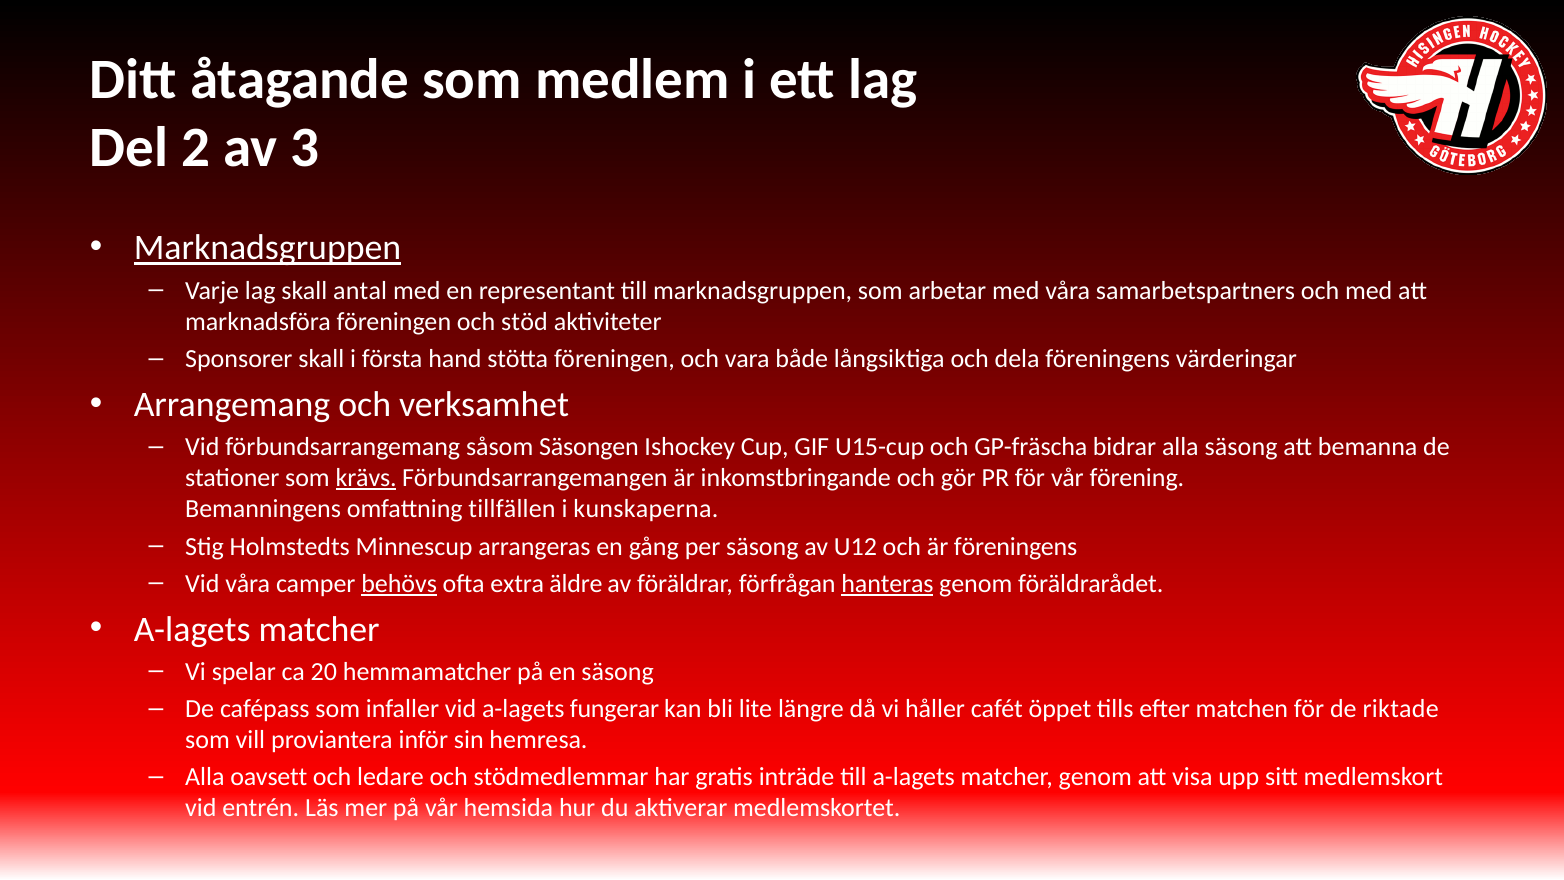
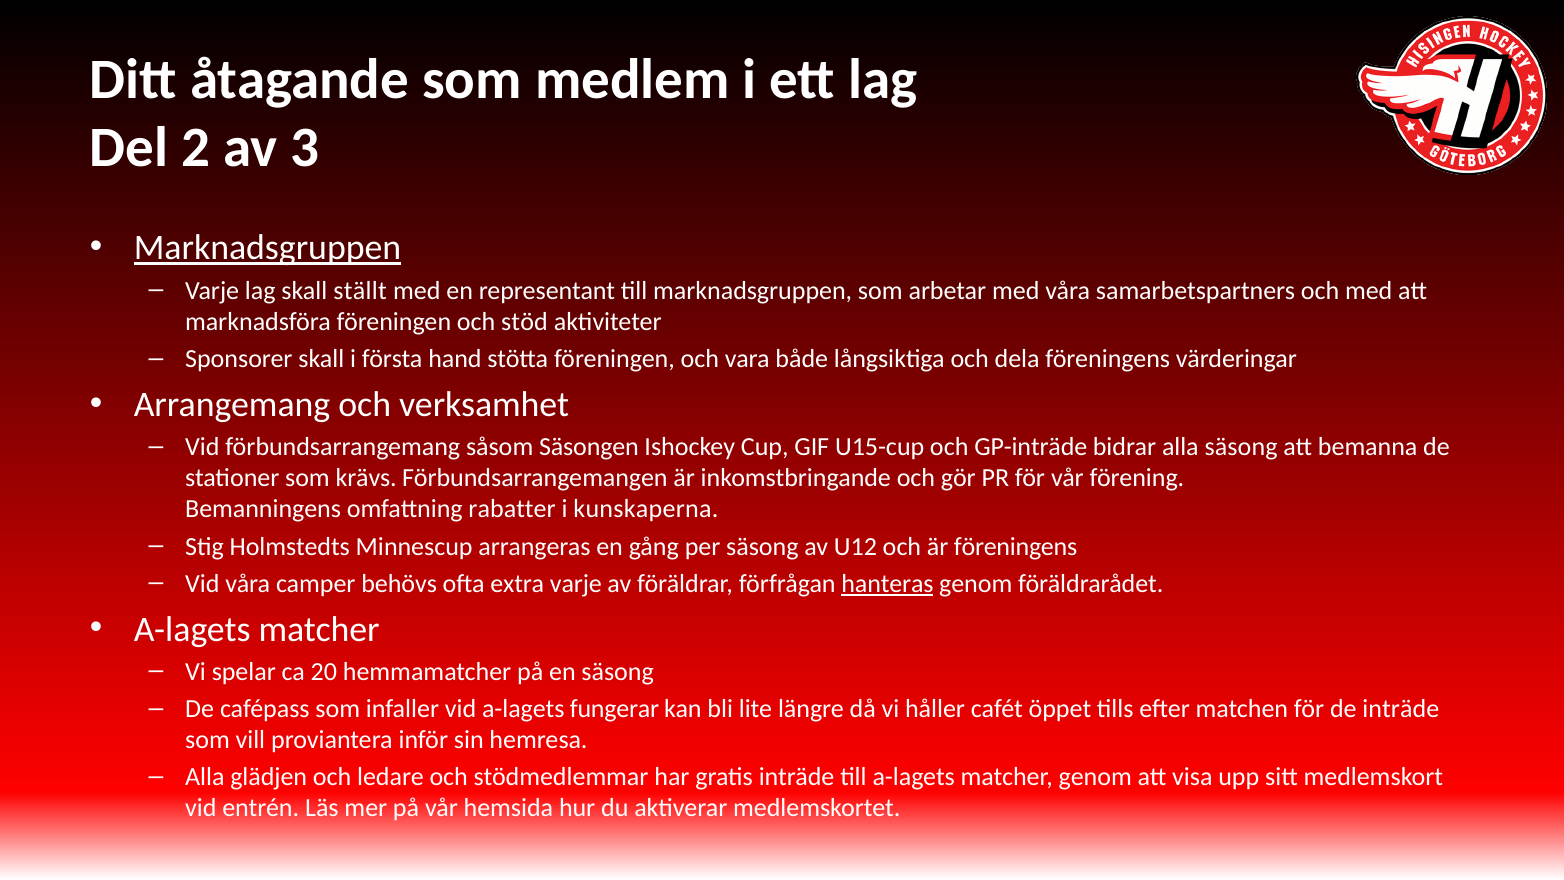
antal: antal -> ställt (360, 290)
GP-fräscha: GP-fräscha -> GP-inträde (1031, 447)
krävs underline: present -> none (366, 478)
tillfällen: tillfällen -> rabatter (512, 509)
behövs underline: present -> none (399, 583)
extra äldre: äldre -> varje (576, 583)
de riktade: riktade -> inträde (1401, 708)
oavsett: oavsett -> glädjen (269, 777)
